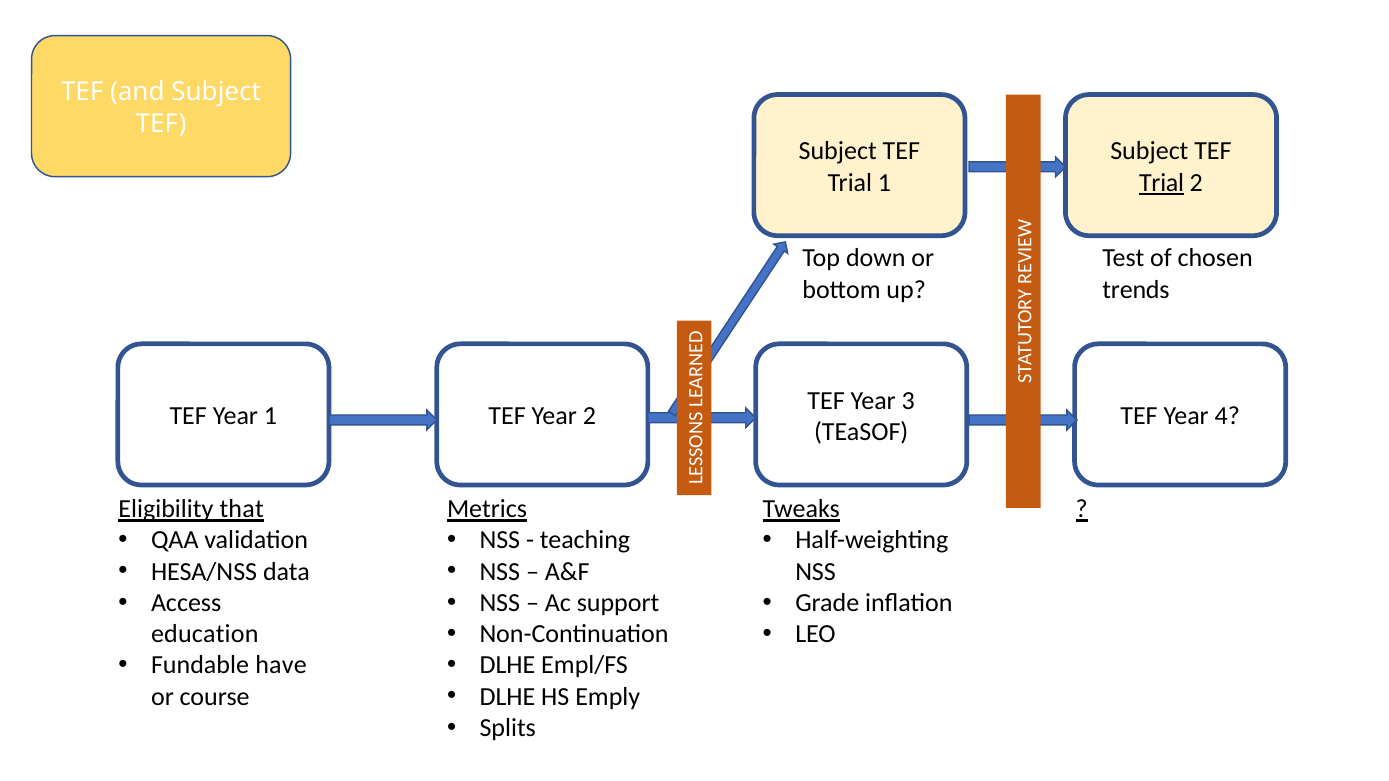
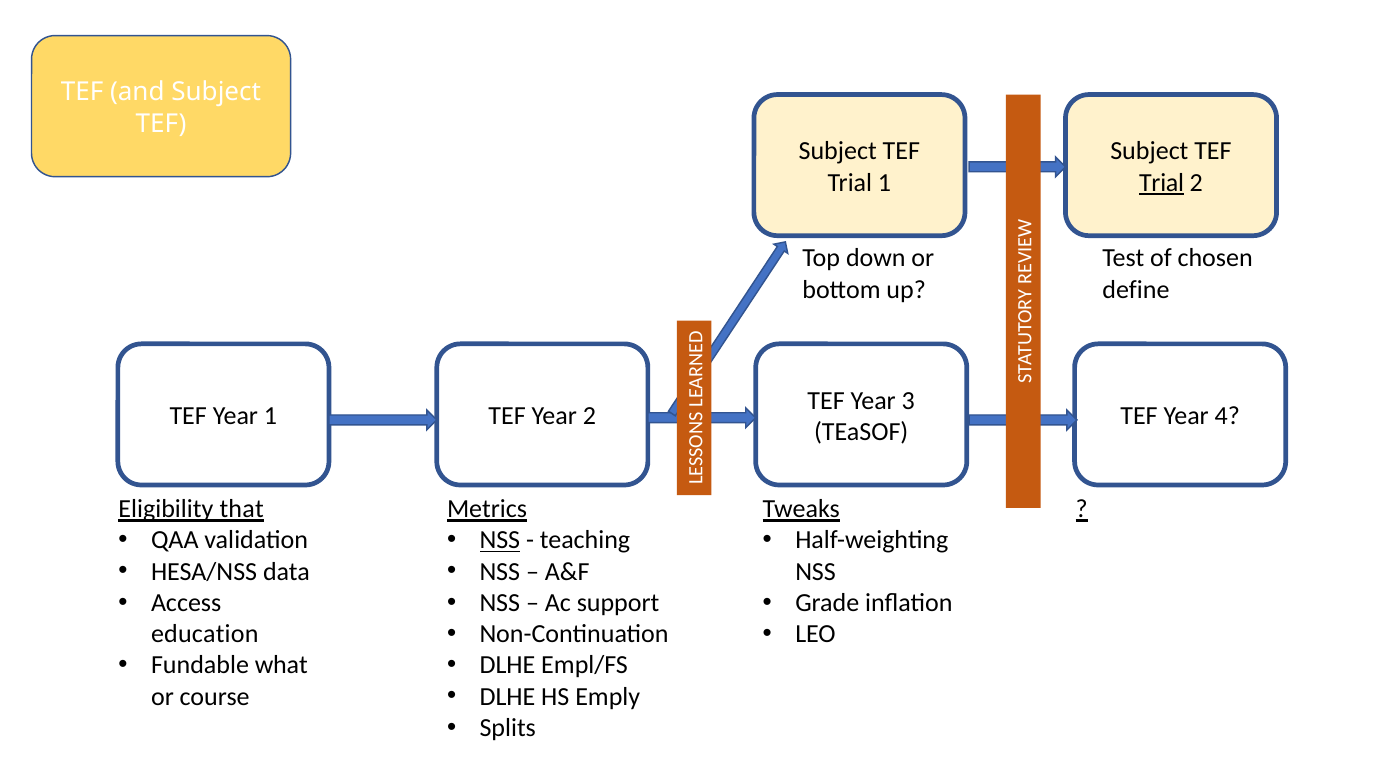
trends: trends -> define (1136, 290)
NSS underline: none -> present (500, 541)
have: have -> what (281, 666)
